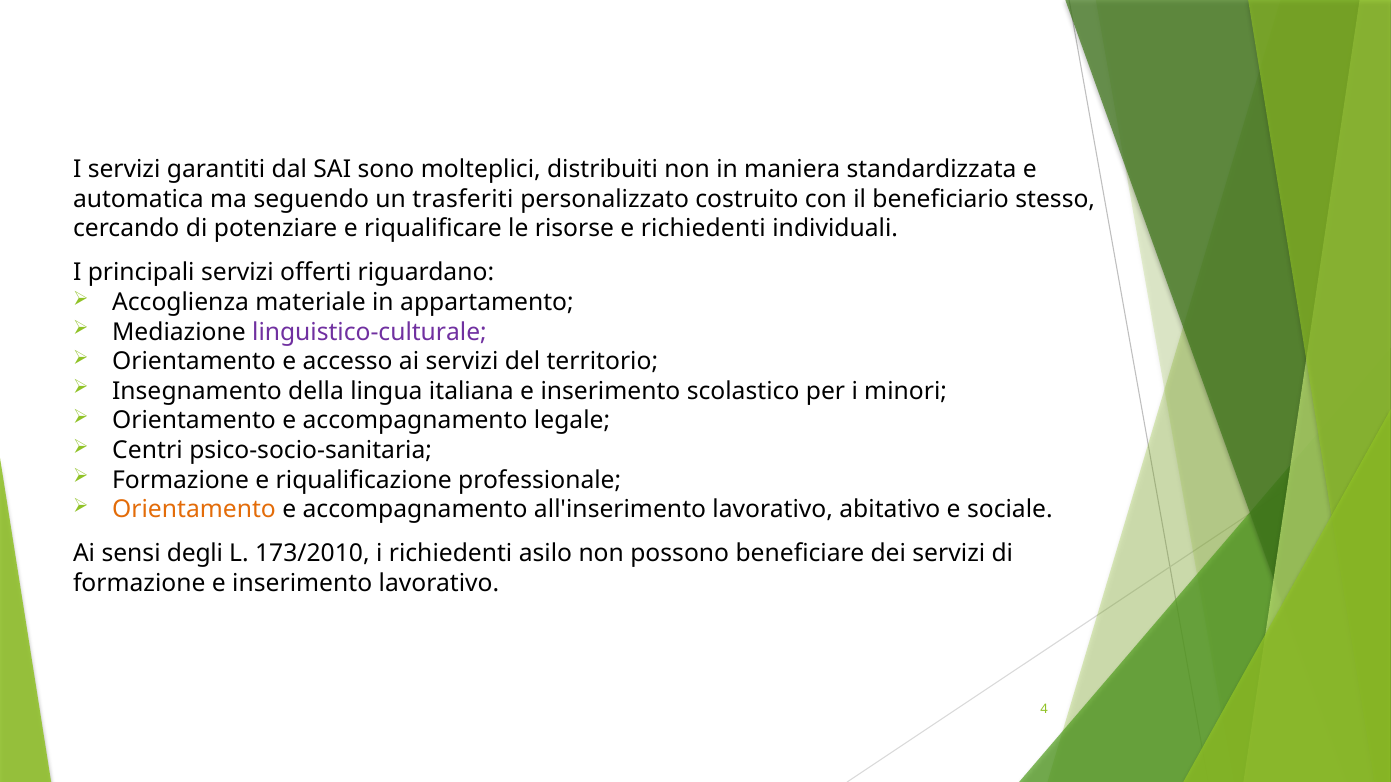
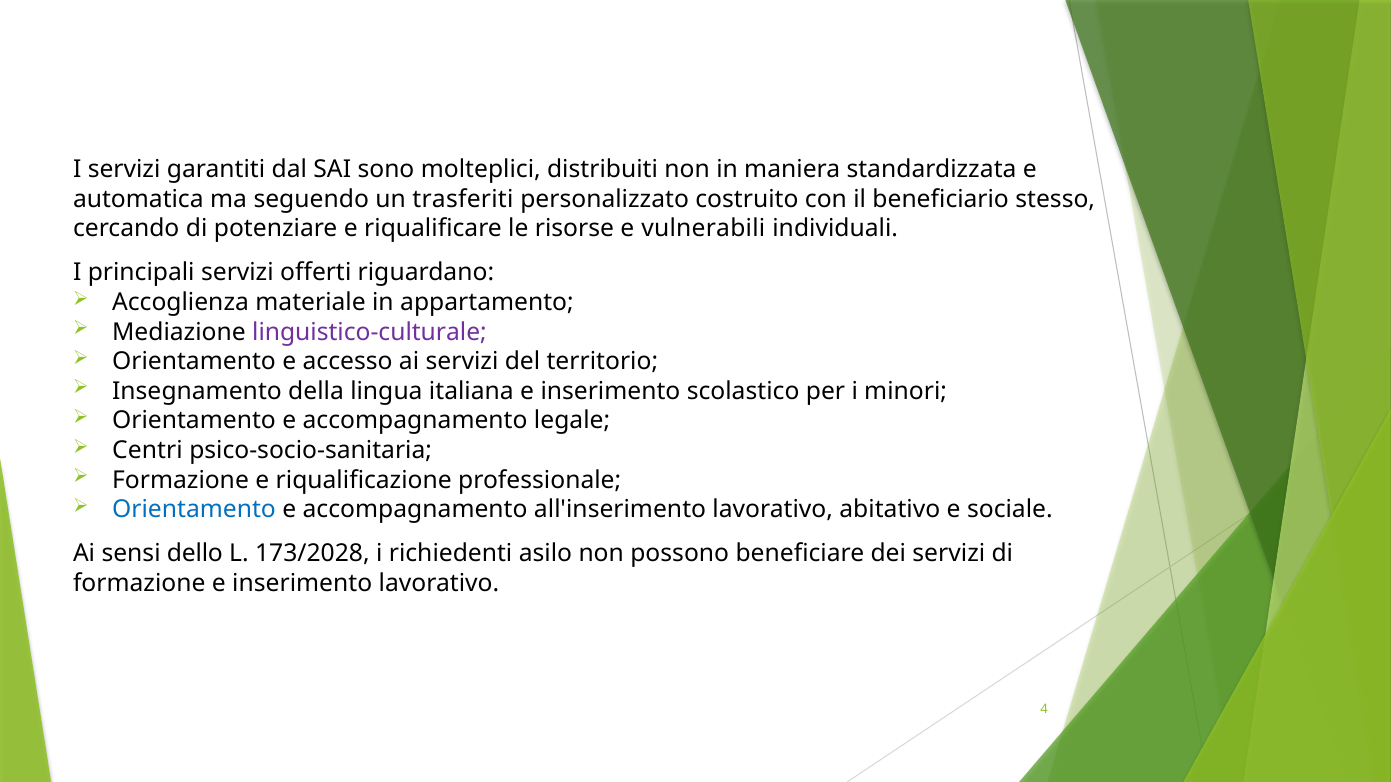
e richiedenti: richiedenti -> vulnerabili (703, 229)
Orientamento colour: orange -> blue (194, 510)
degli: degli -> dello (195, 554)
173/2010: 173/2010 -> 173/2028 (312, 554)
